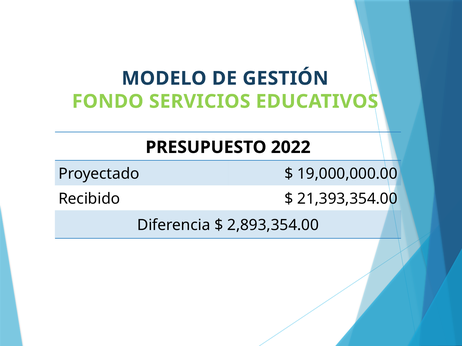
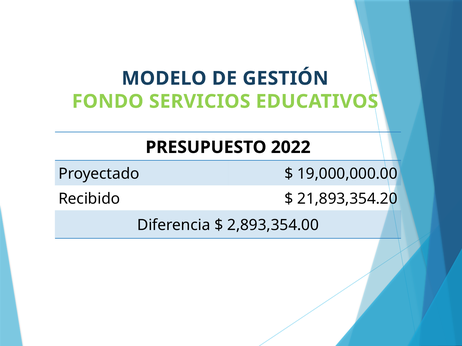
21,393,354.00: 21,393,354.00 -> 21,893,354.20 (347, 199)
